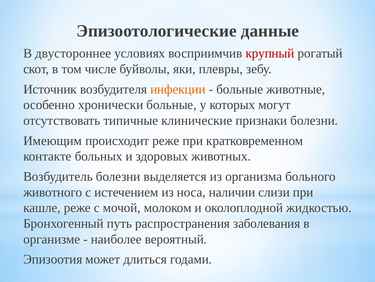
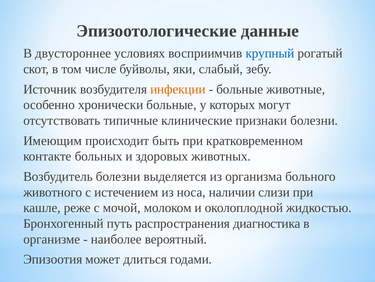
крупный colour: red -> blue (270, 53)
плевры: плевры -> слабый (221, 69)
происходит реже: реже -> быть (166, 140)
заболевания: заболевания -> диагностика (267, 223)
